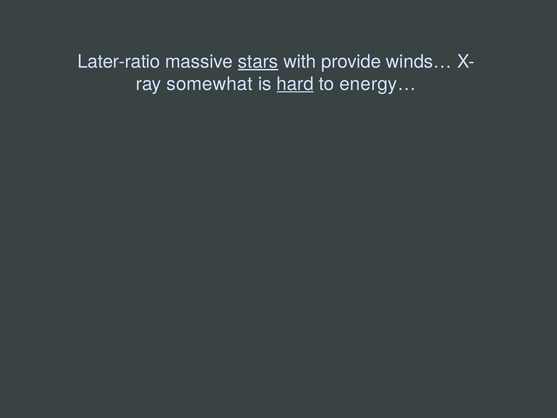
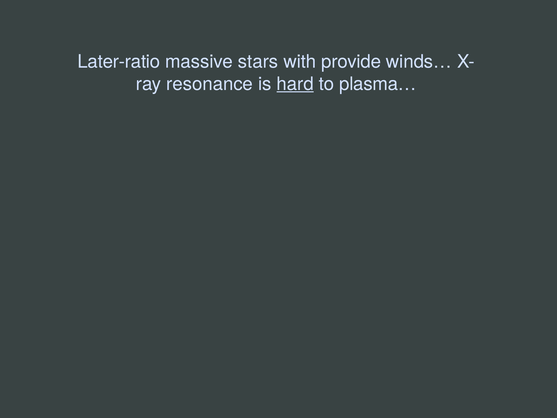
stars underline: present -> none (258, 62)
somewhat: somewhat -> resonance (210, 84)
energy…: energy… -> plasma… (378, 84)
